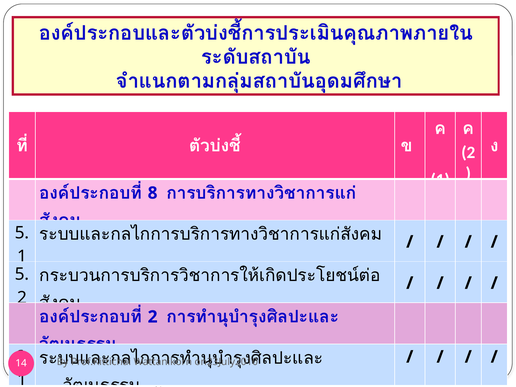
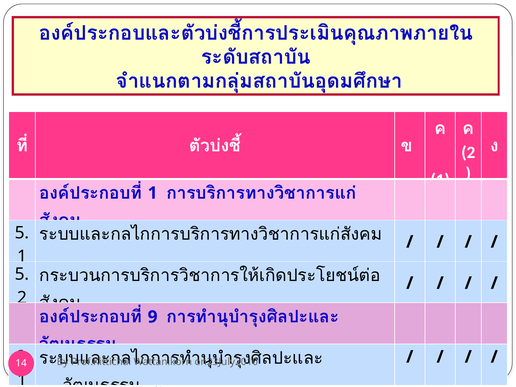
8: 8 -> 1 (153, 193)
2: 2 -> 9 (153, 317)
